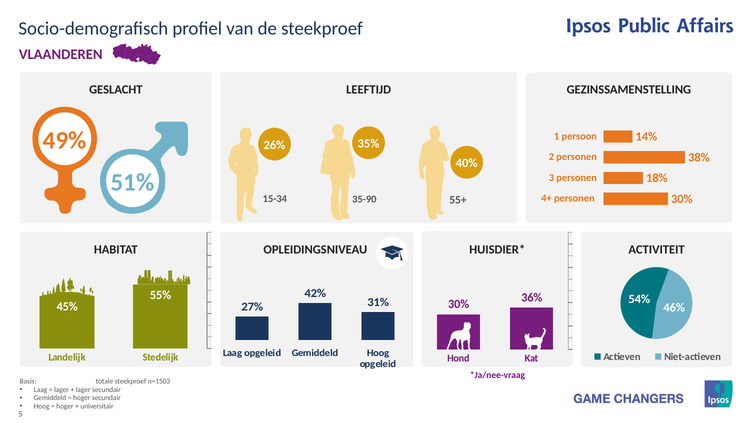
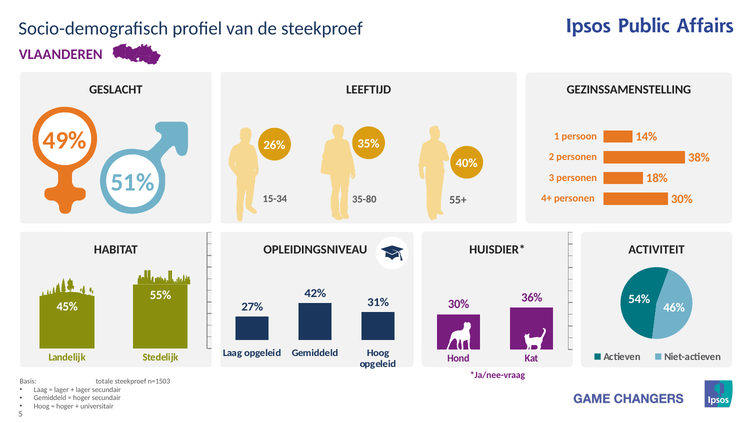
35-90: 35-90 -> 35-80 (364, 200)
